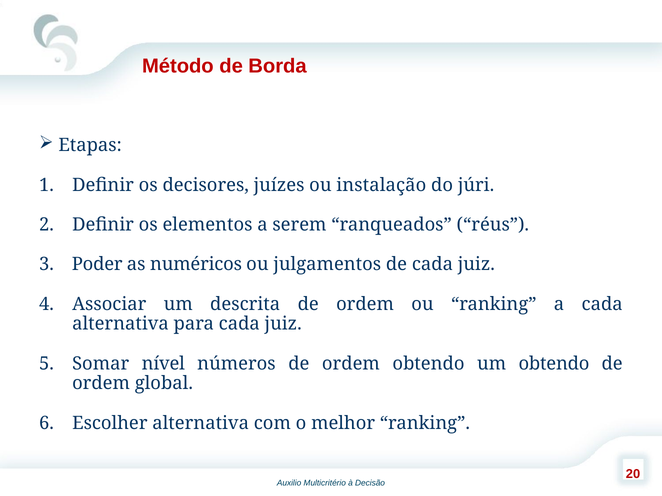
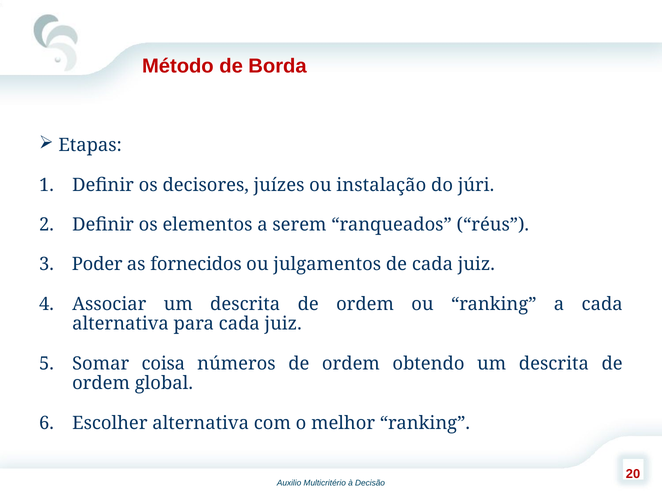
numéricos: numéricos -> fornecidos (196, 265)
nível: nível -> coisa (163, 364)
obtendo um obtendo: obtendo -> descrita (554, 364)
